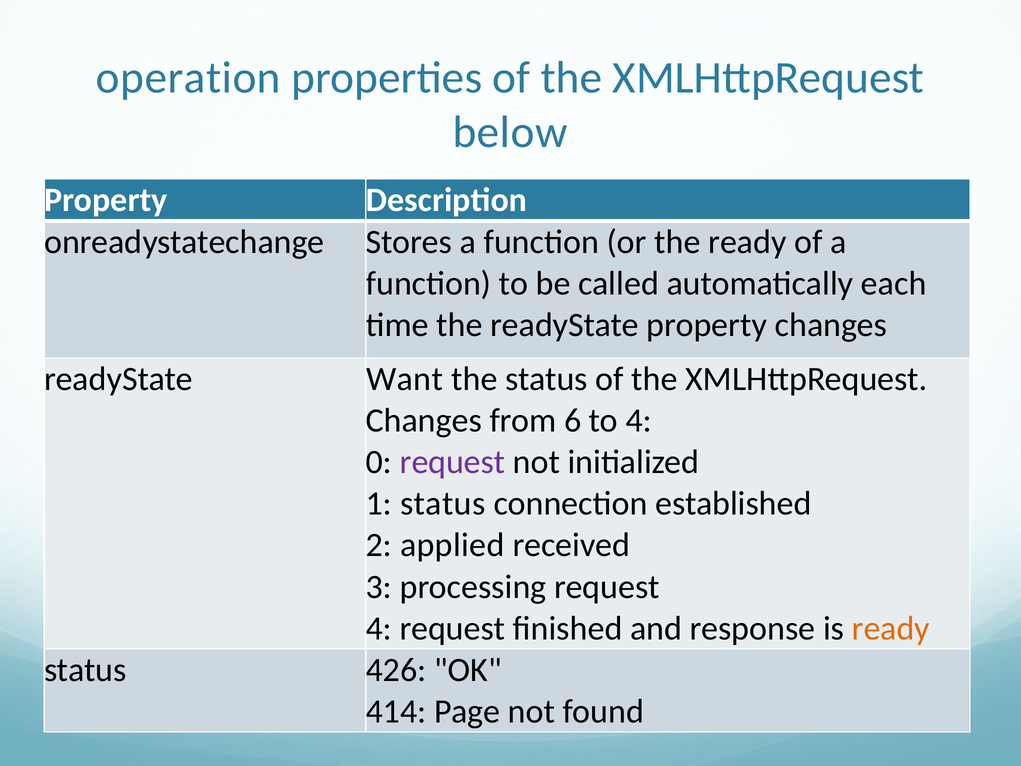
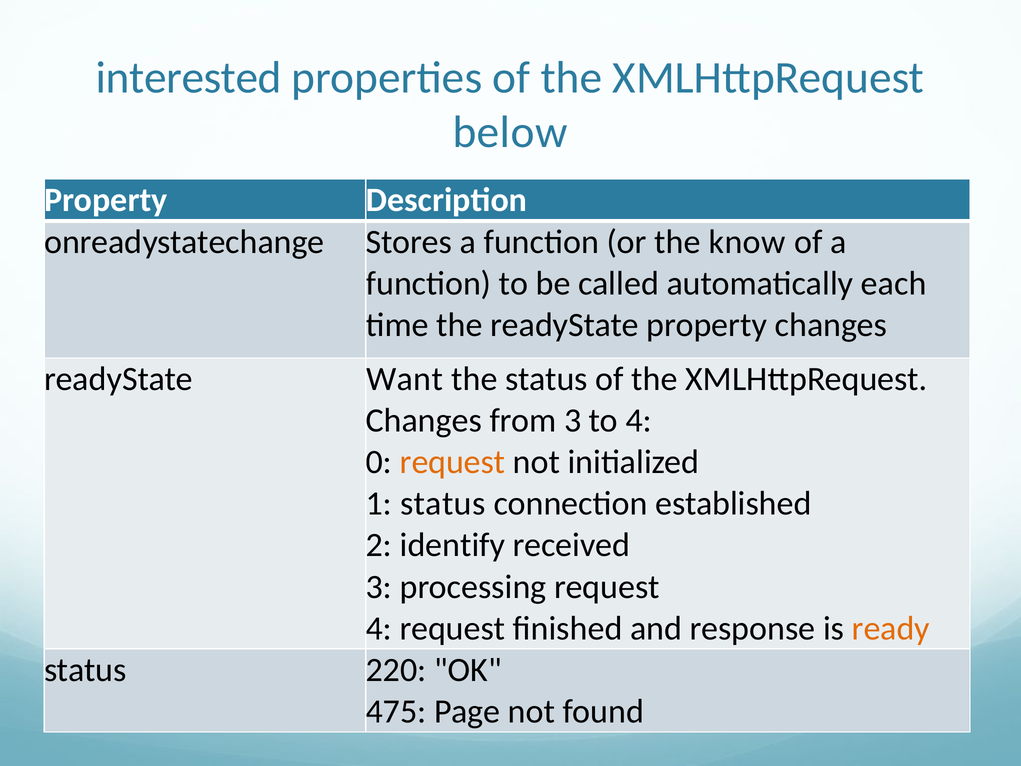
operation: operation -> interested (189, 78)
the ready: ready -> know (747, 242)
from 6: 6 -> 3 (573, 420)
request colour: purple -> orange (452, 462)
applied: applied -> identify (452, 545)
426: 426 -> 220 (396, 670)
414: 414 -> 475 (396, 711)
